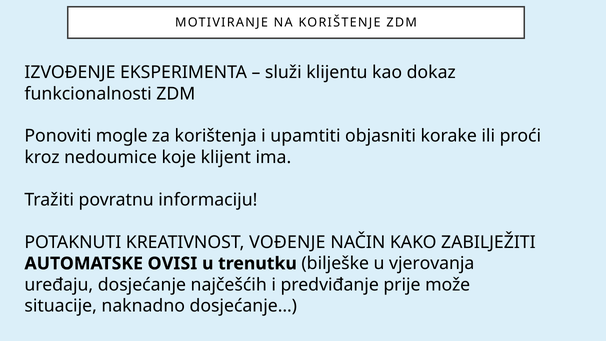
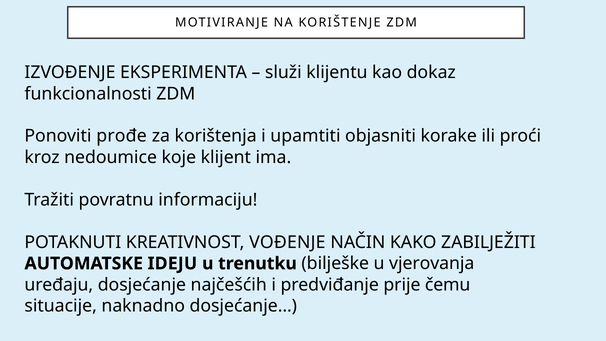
mogle: mogle -> prođe (122, 136)
OVISI: OVISI -> IDEJU (172, 263)
može: može -> čemu (448, 285)
